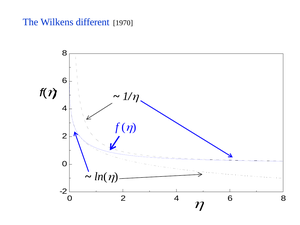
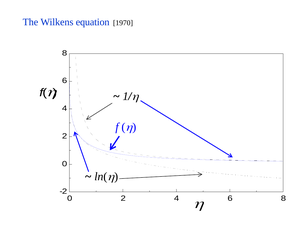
different: different -> equation (93, 22)
